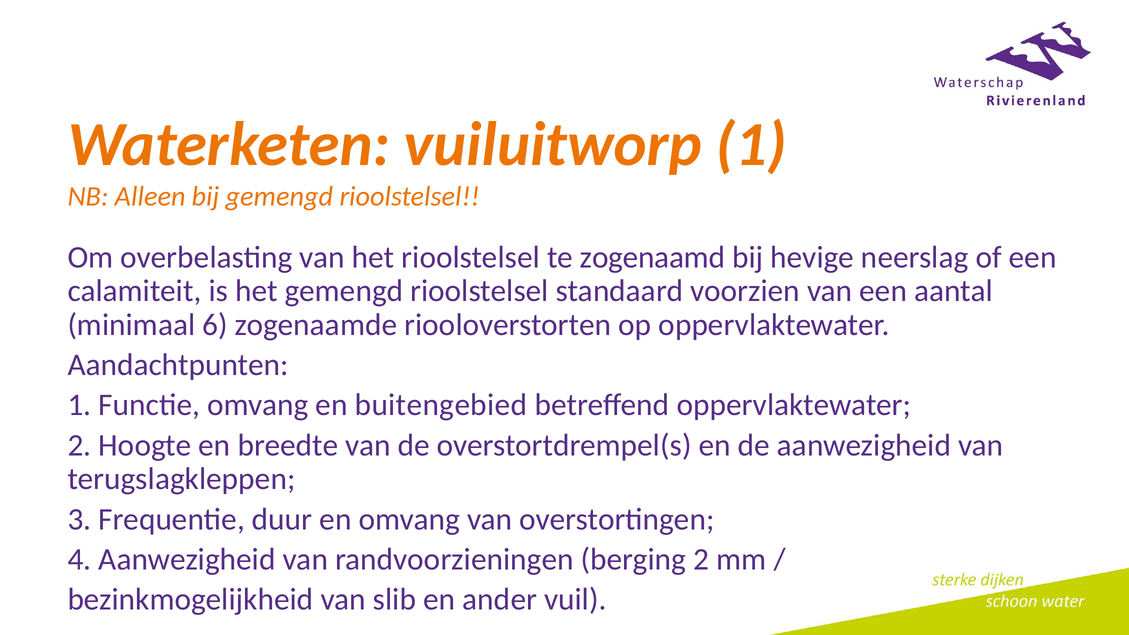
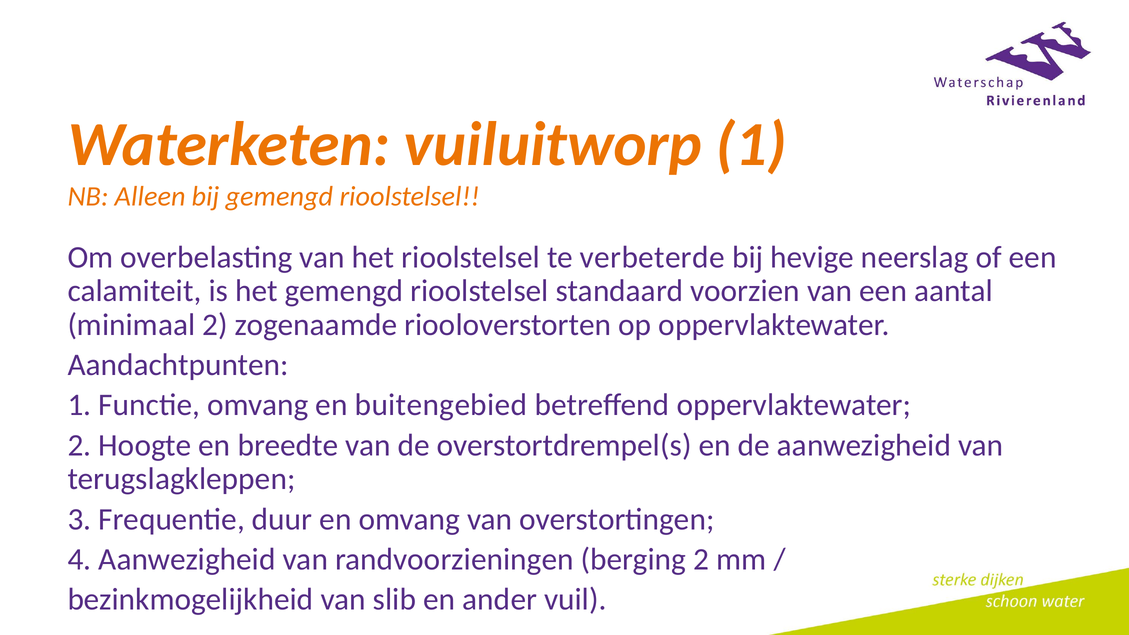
zogenaamd: zogenaamd -> verbeterde (652, 257)
minimaal 6: 6 -> 2 (215, 325)
